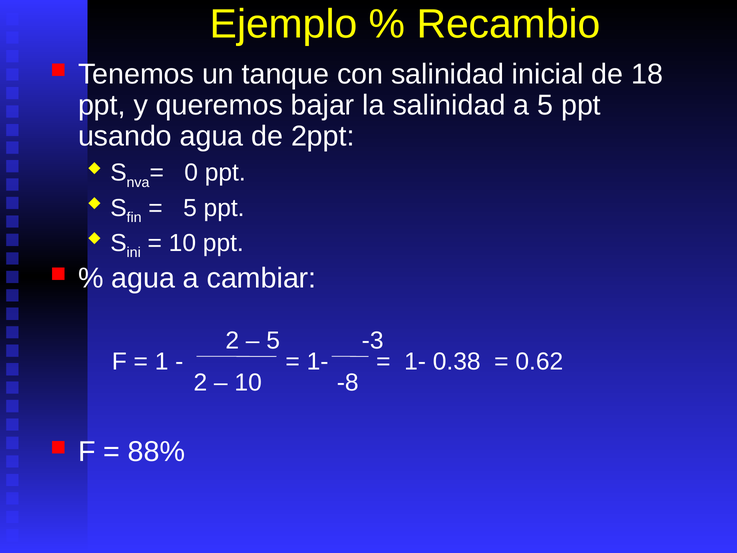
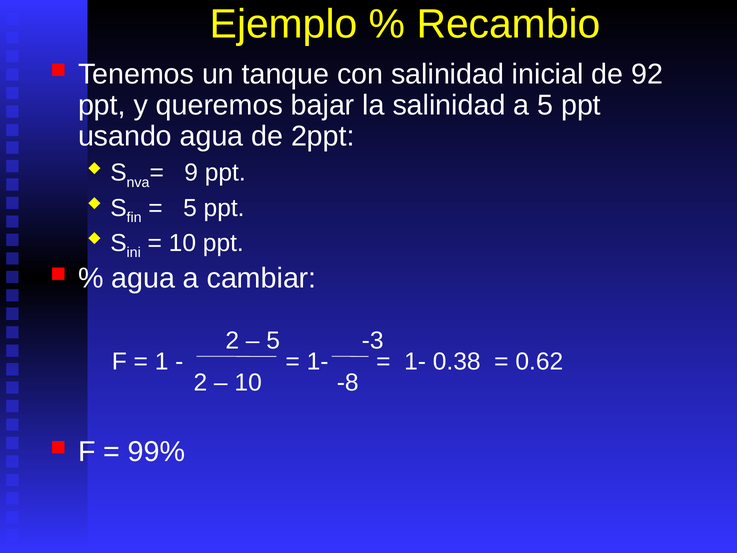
18: 18 -> 92 (647, 74)
0: 0 -> 9 (191, 173)
88%: 88% -> 99% (157, 452)
